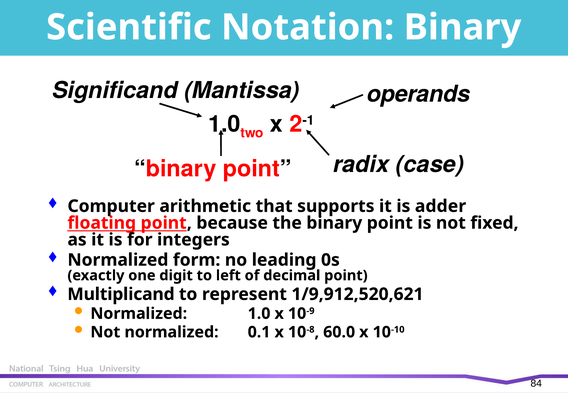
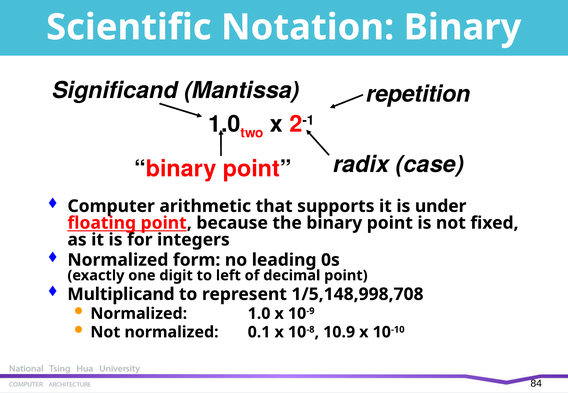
operands: operands -> repetition (418, 94)
adder: adder -> under (441, 206)
1/9,912,520,621: 1/9,912,520,621 -> 1/5,148,998,708 (357, 294)
60.0: 60.0 -> 10.9 (339, 332)
